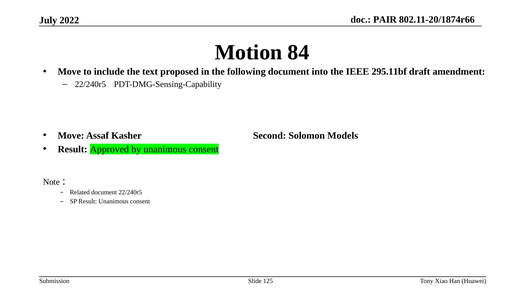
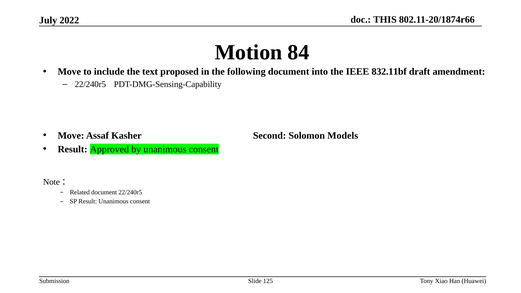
PAIR: PAIR -> THIS (385, 20)
295.11bf: 295.11bf -> 832.11bf (389, 72)
